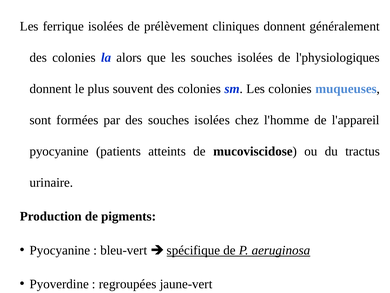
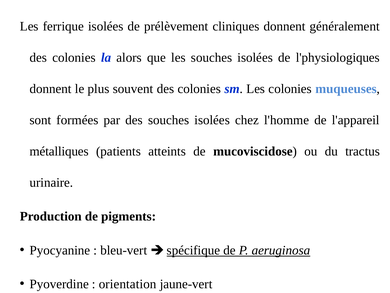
pyocyanine: pyocyanine -> métalliques (59, 151)
regroupées: regroupées -> orientation (128, 284)
